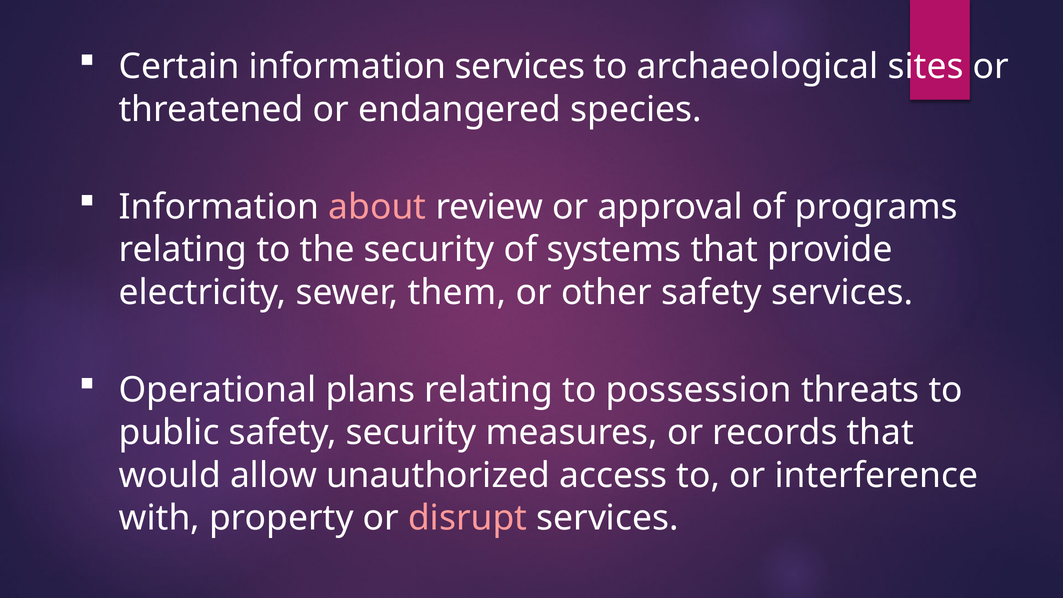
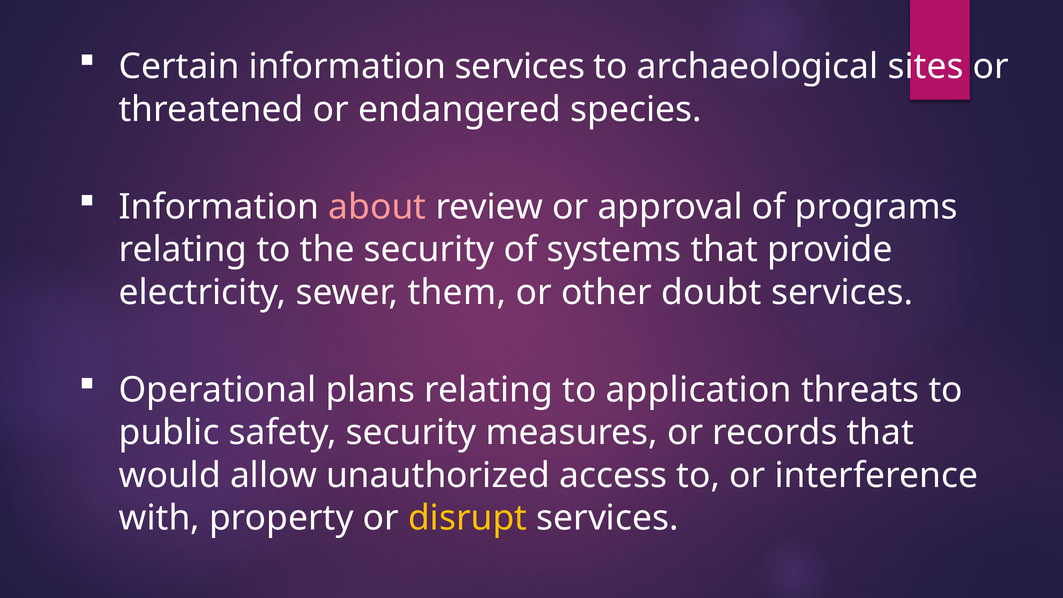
other safety: safety -> doubt (711, 292)
possession: possession -> application (699, 390)
disrupt colour: pink -> yellow (468, 518)
